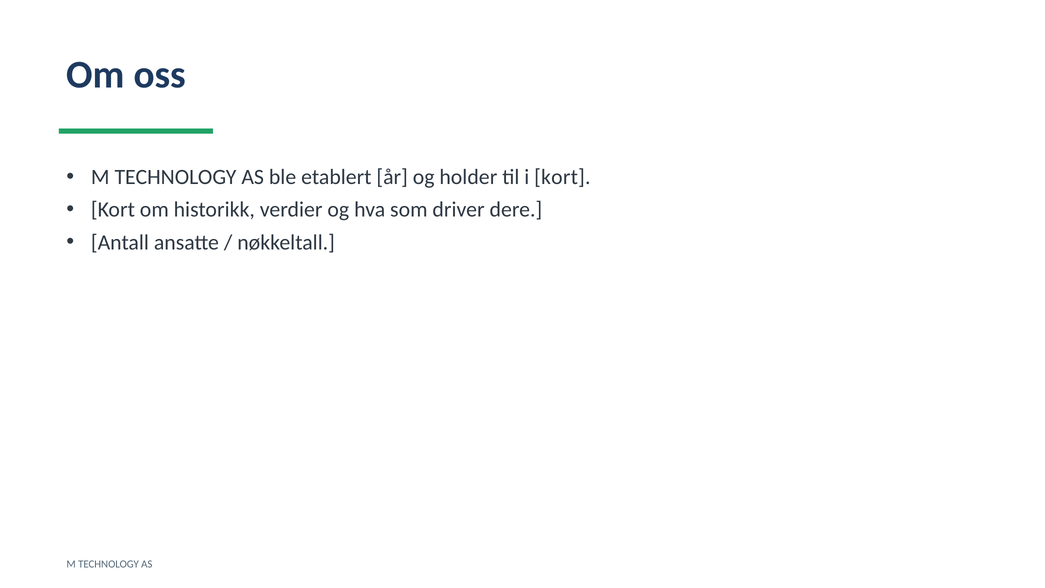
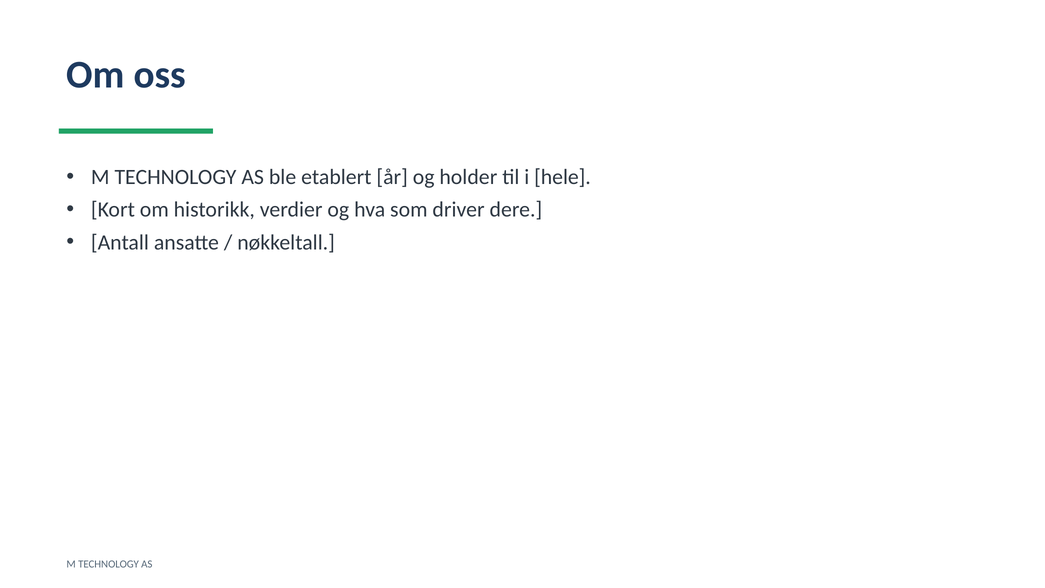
i kort: kort -> hele (563, 177)
